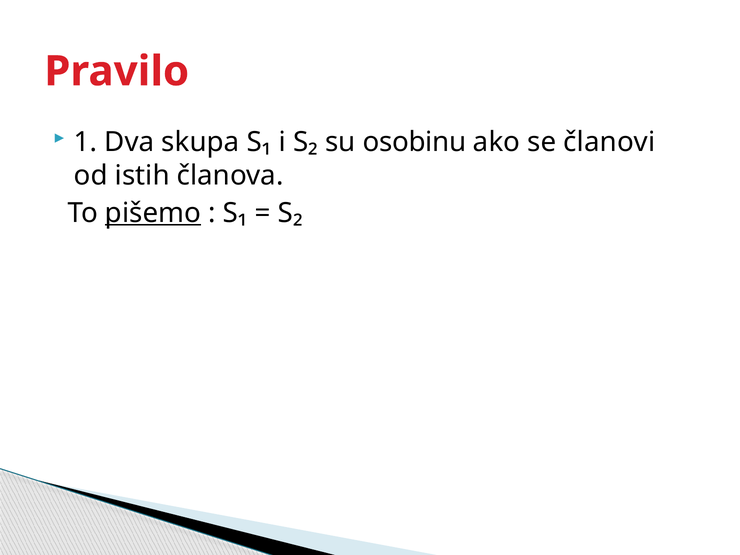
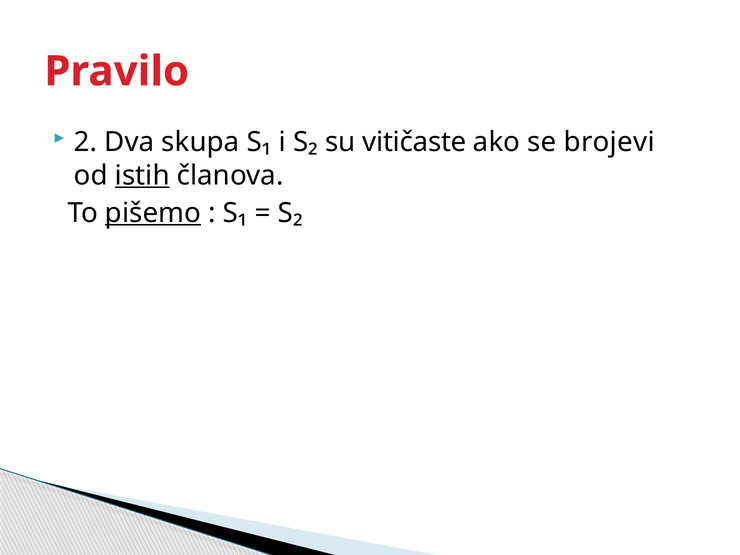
1: 1 -> 2 (86, 142)
osobinu: osobinu -> vitičaste (414, 142)
članovi: članovi -> brojevi (609, 142)
istih underline: none -> present (142, 175)
